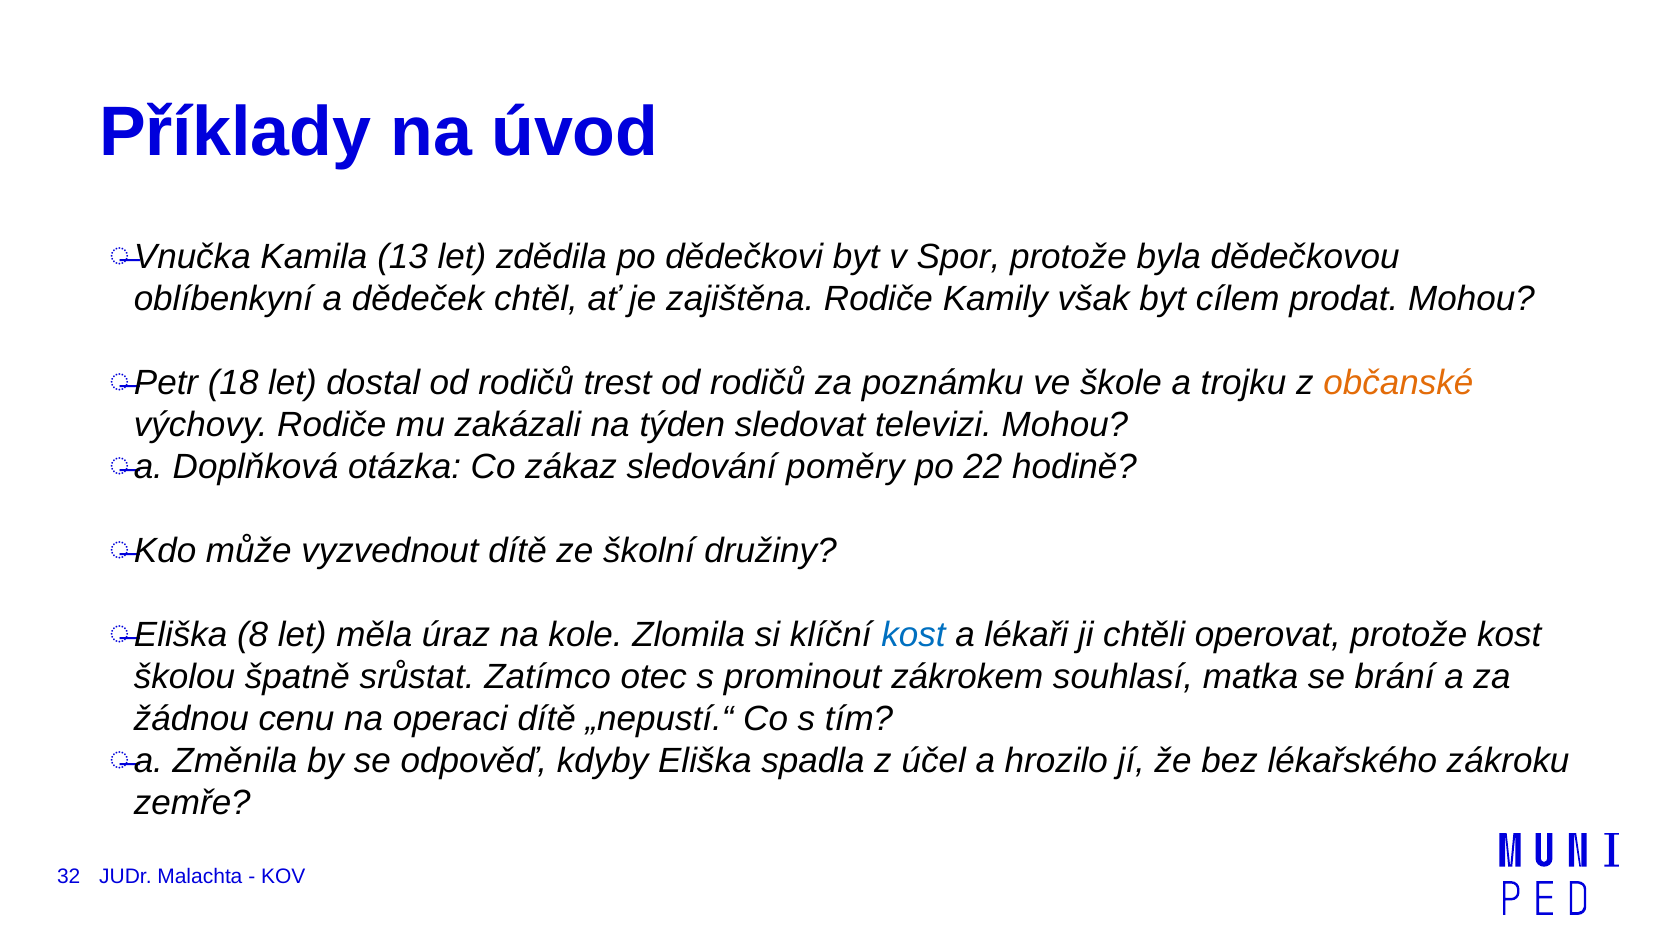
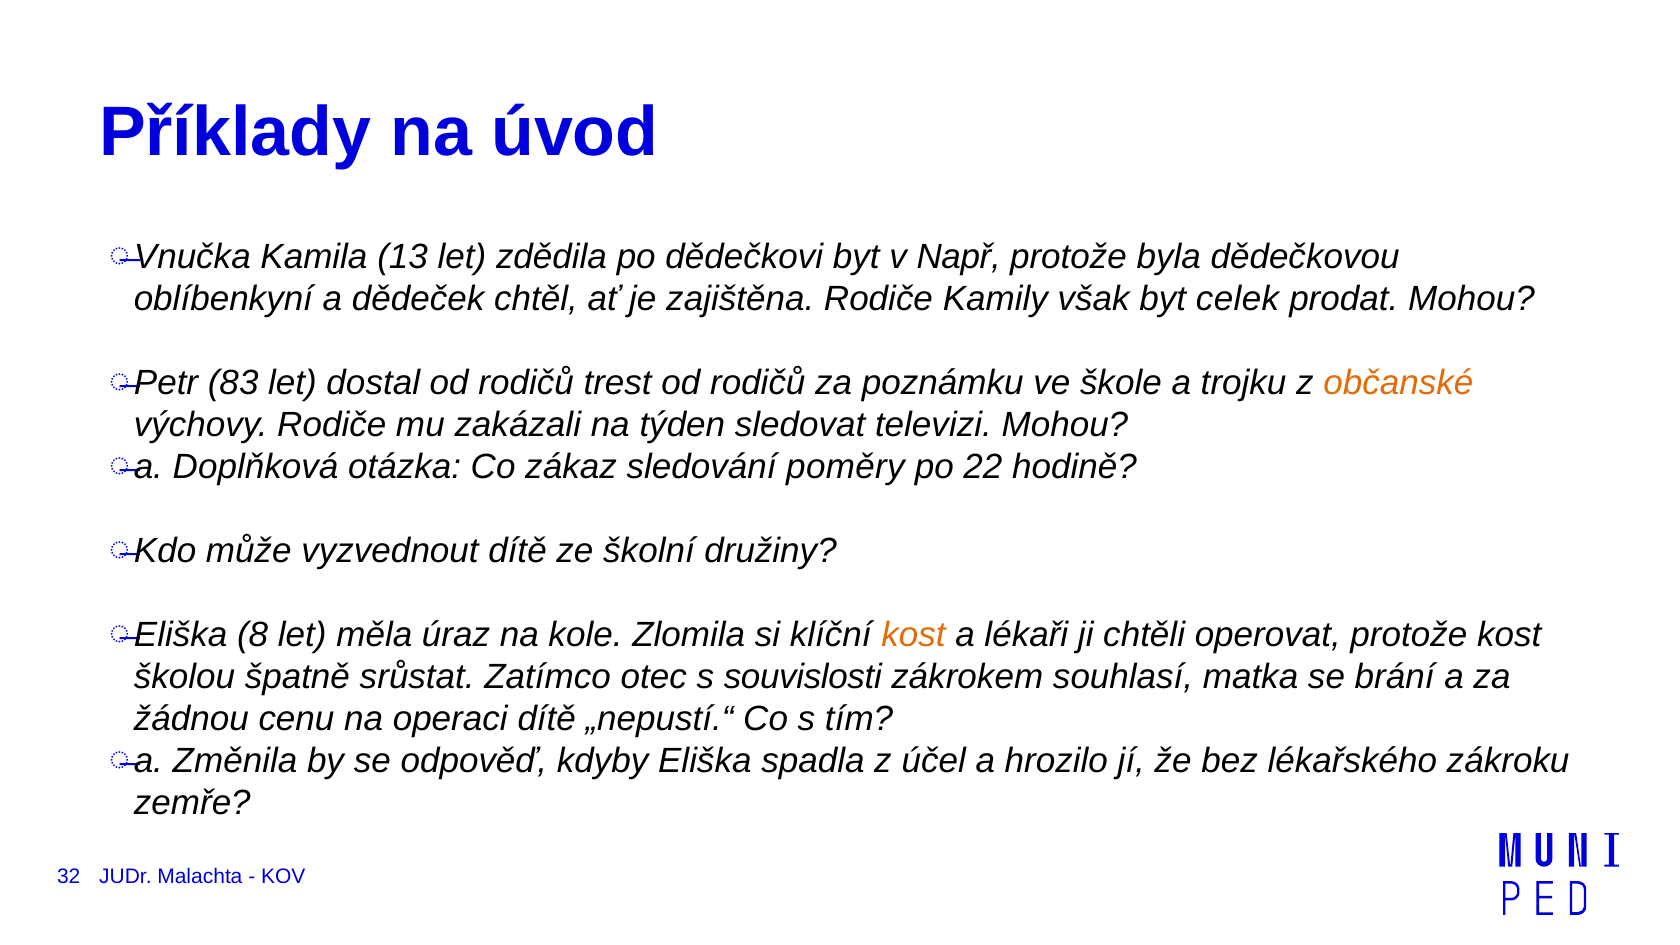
Spor: Spor -> Např (959, 257)
cílem: cílem -> celek (1238, 299)
18: 18 -> 83 (233, 383)
kost colour: blue -> orange (913, 635)
prominout: prominout -> souvislosti (803, 677)
